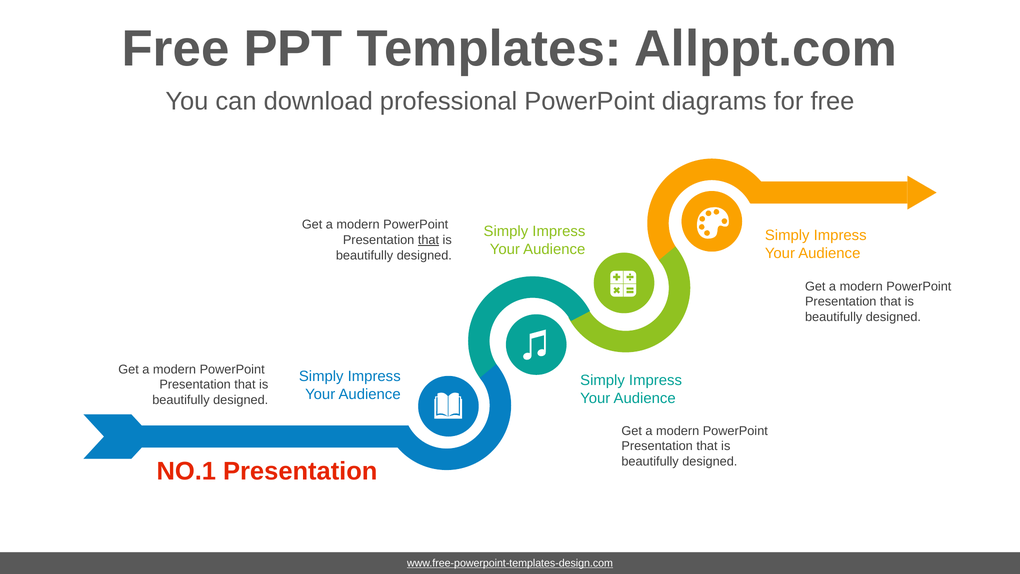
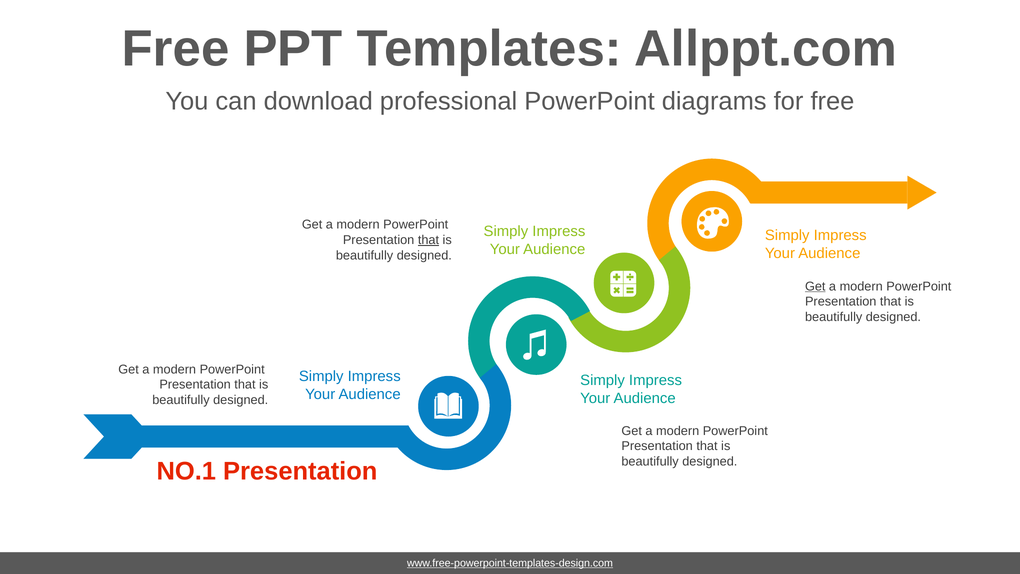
Get underline: none -> present (815, 286)
